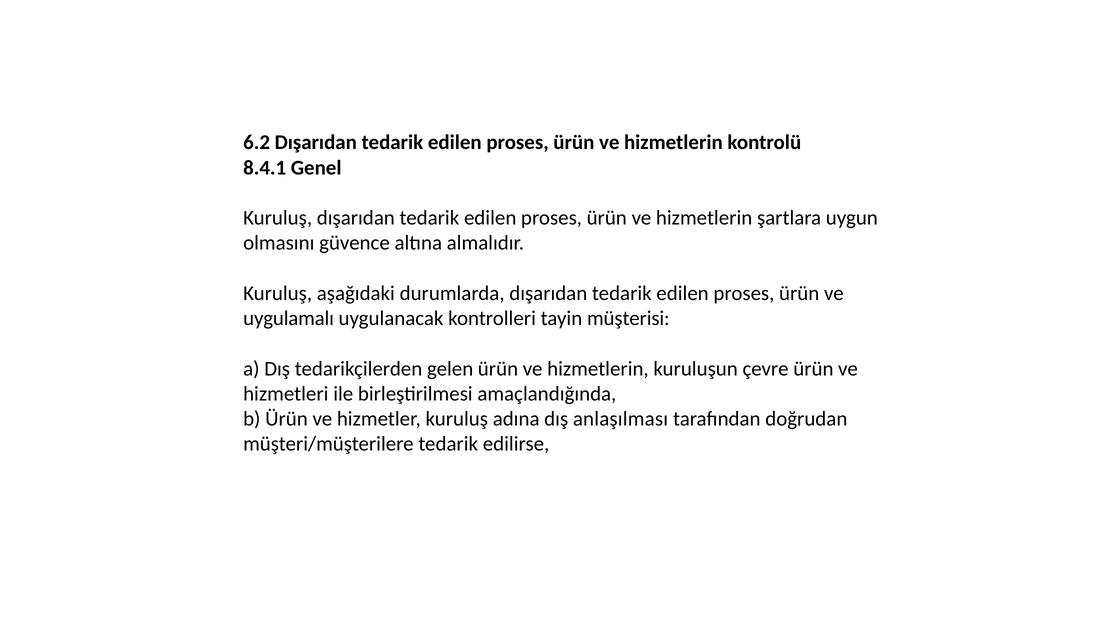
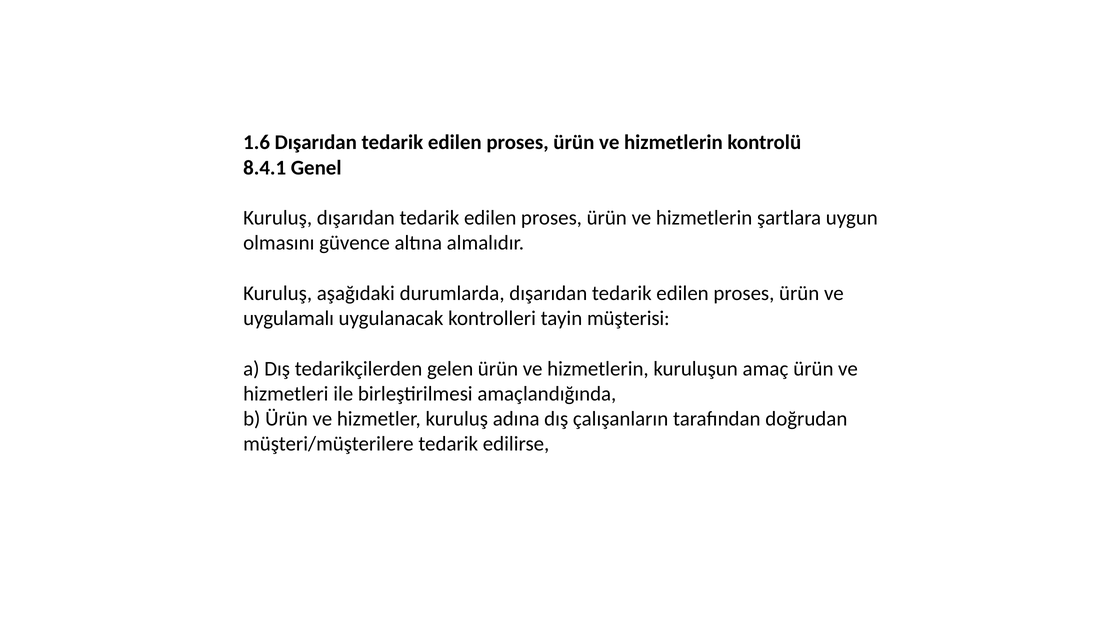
6.2: 6.2 -> 1.6 (257, 142)
çevre: çevre -> amaç (765, 368)
anlaşılması: anlaşılması -> çalışanların (621, 419)
